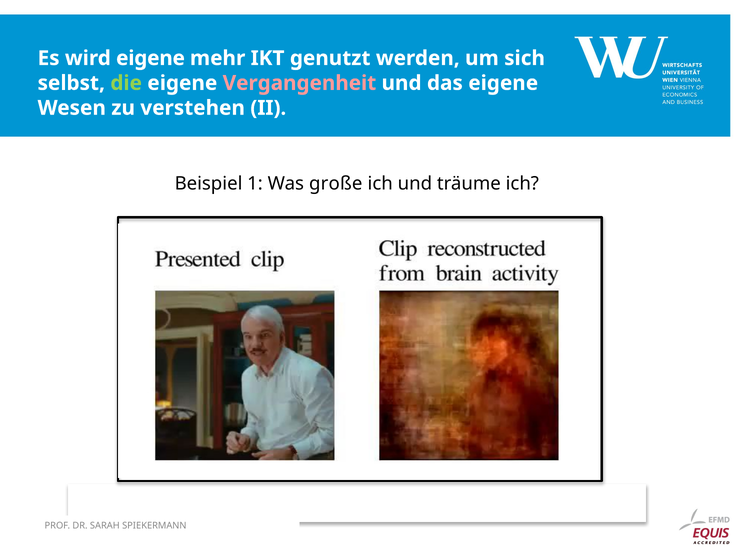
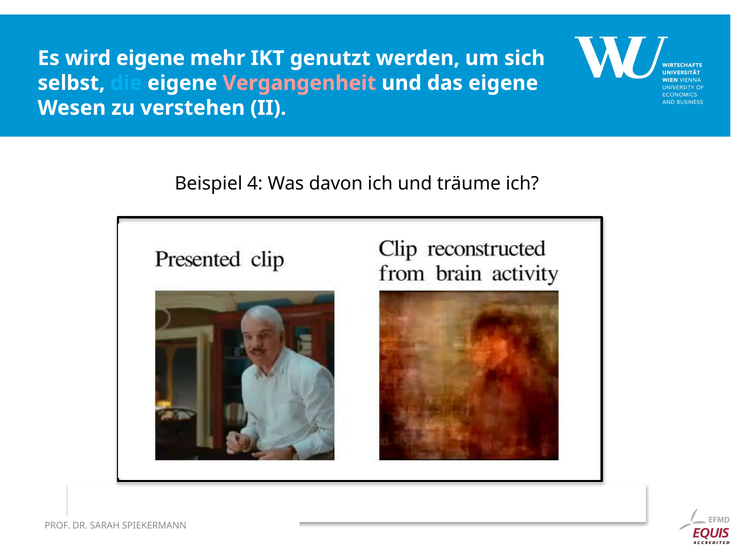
die colour: light green -> light blue (126, 83)
1: 1 -> 4 (255, 184)
große: große -> davon (336, 184)
